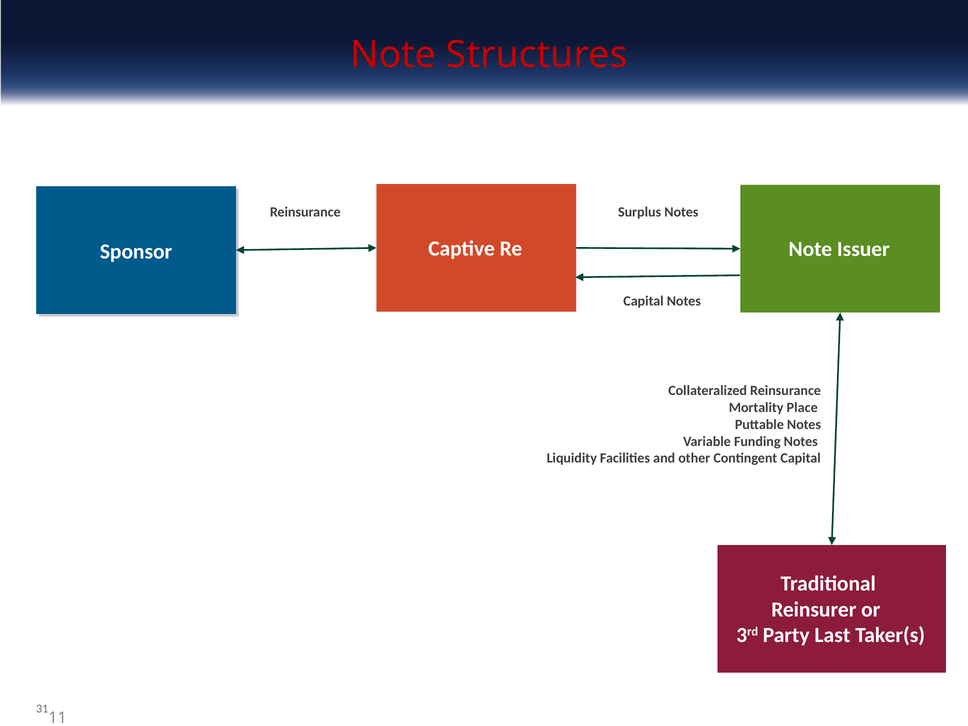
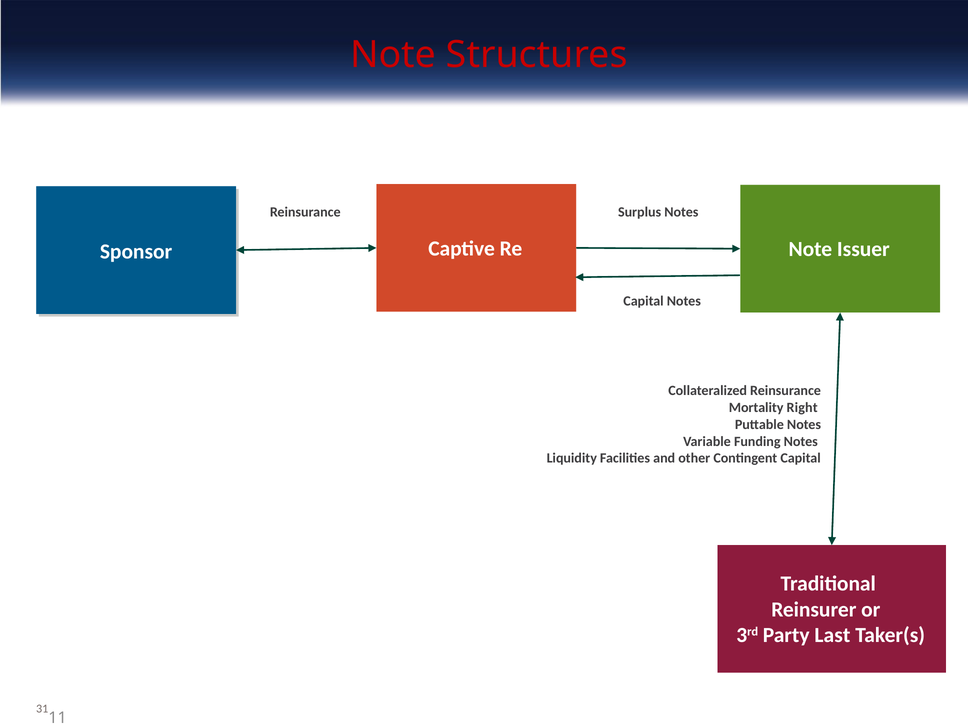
Place: Place -> Right (802, 408)
